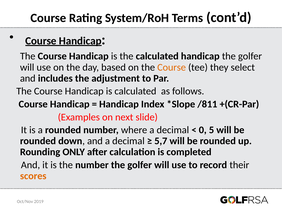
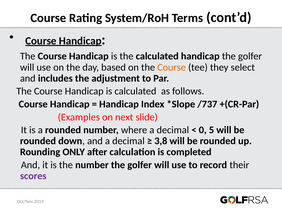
/811: /811 -> /737 (207, 104)
5,7: 5,7 -> 3,8 (161, 141)
scores colour: orange -> purple (33, 176)
